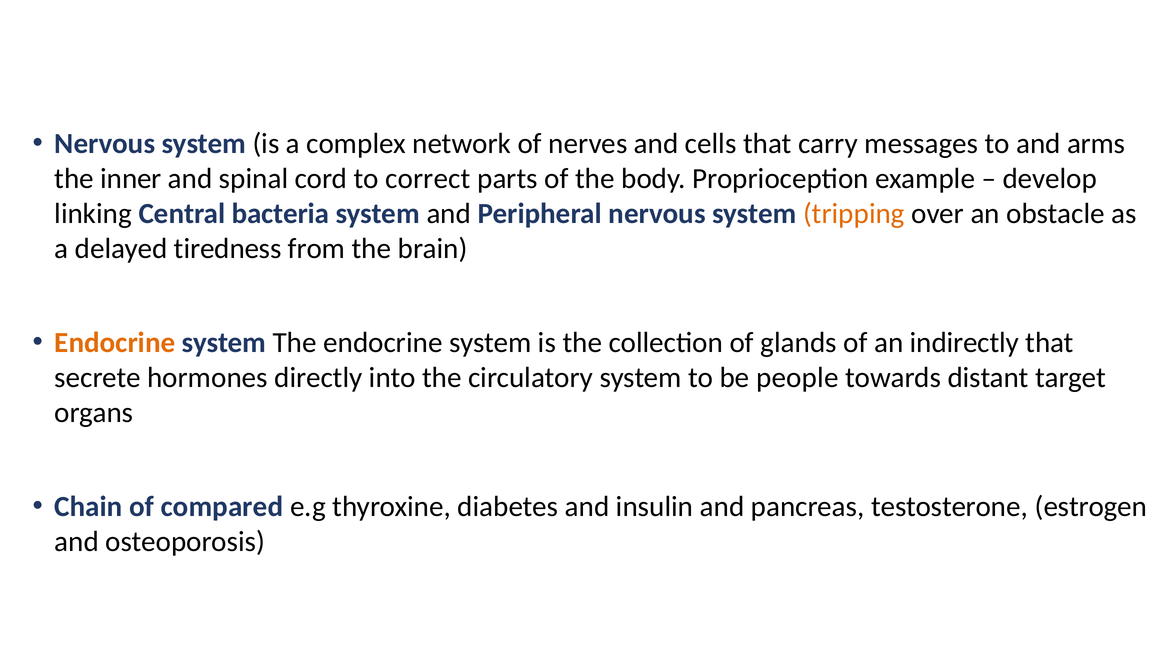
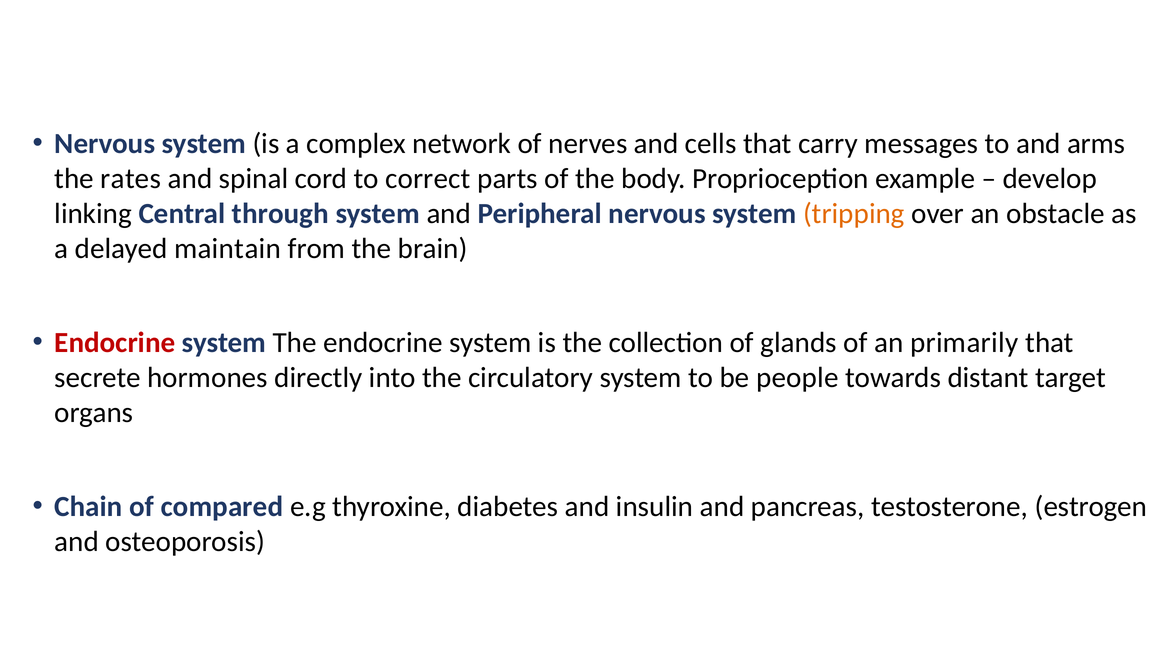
inner: inner -> rates (131, 179)
bacteria: bacteria -> through (280, 214)
tiredness: tiredness -> maintain (228, 249)
Endocrine colour: orange -> red (115, 343)
indirectly: indirectly -> primarily (964, 343)
